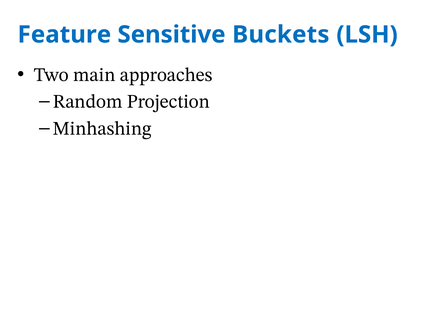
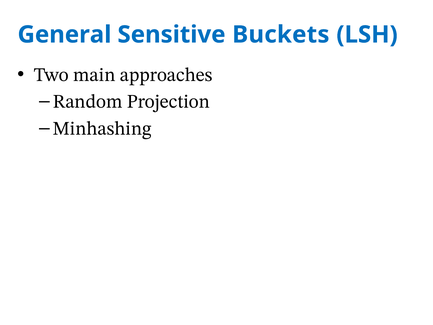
Feature: Feature -> General (64, 35)
